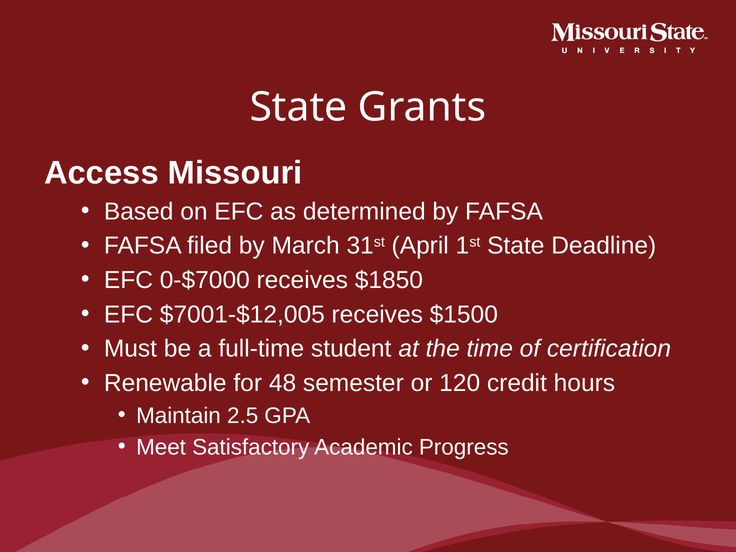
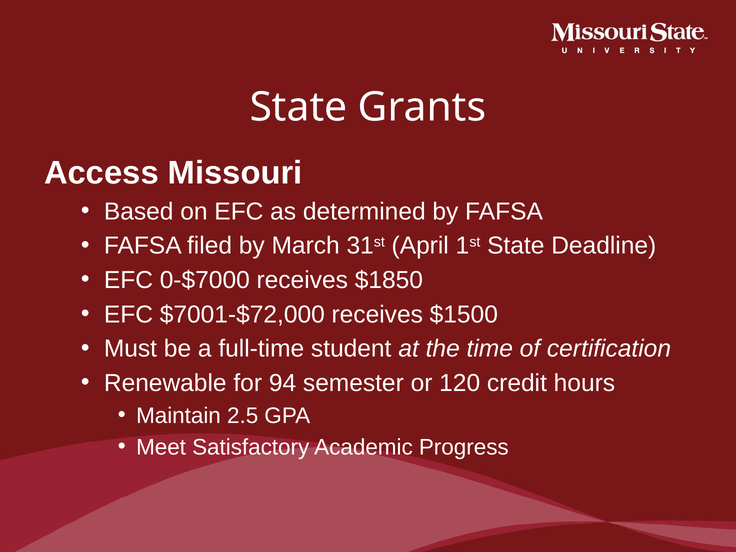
$7001-$12,005: $7001-$12,005 -> $7001-$72,000 (242, 314)
48: 48 -> 94 (283, 383)
